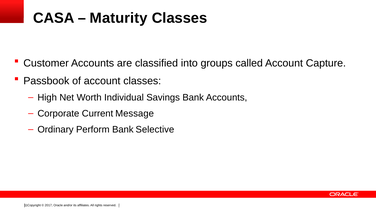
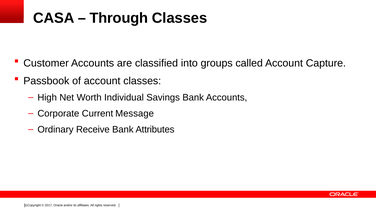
Maturity: Maturity -> Through (119, 18)
Perform: Perform -> Receive (93, 129)
Selective: Selective -> Attributes (155, 129)
